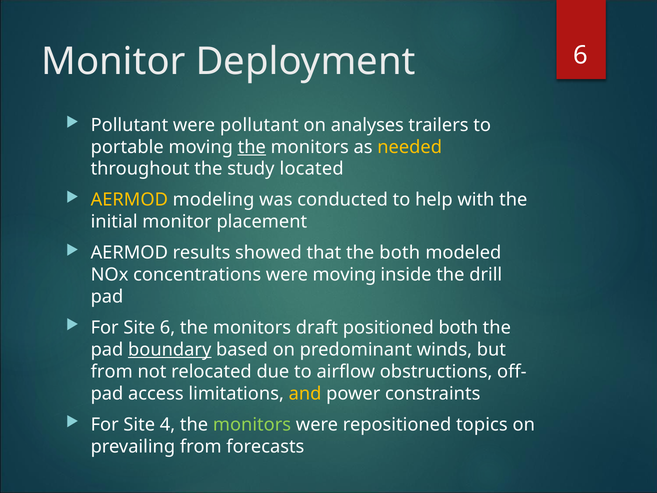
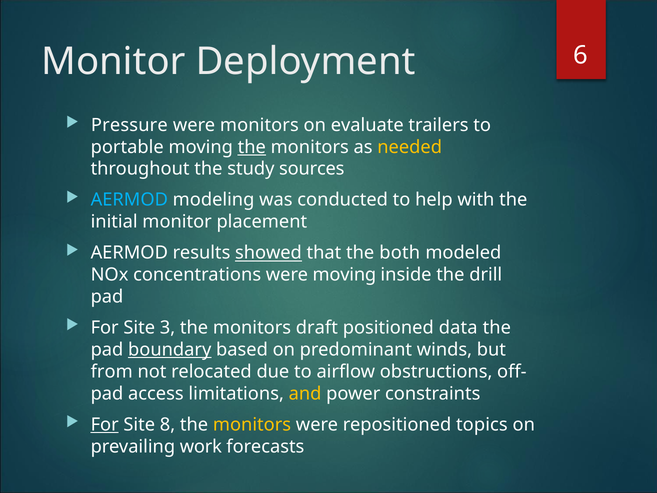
Pollutant: Pollutant -> Pressure (129, 125)
were pollutant: pollutant -> monitors (259, 125)
analyses: analyses -> evaluate (367, 125)
located: located -> sources (312, 169)
AERMOD colour: yellow -> light blue (129, 200)
showed underline: none -> present (268, 253)
Site 6: 6 -> 3 (168, 328)
positioned both: both -> data (458, 328)
For underline: none -> present (105, 424)
4: 4 -> 8 (168, 424)
monitors colour: light green -> yellow (252, 424)
prevailing from: from -> work (201, 446)
